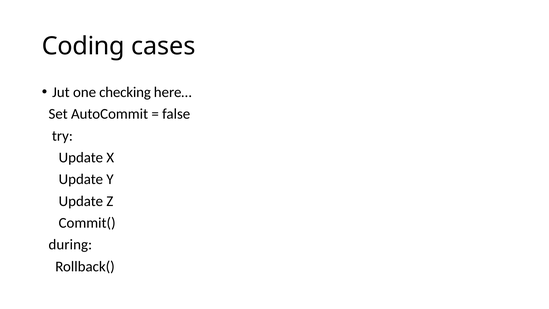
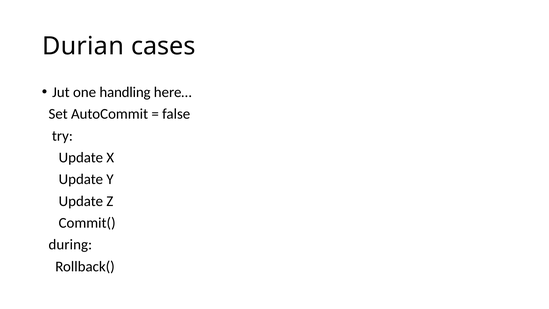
Coding: Coding -> Durian (83, 46)
checking: checking -> handling (125, 92)
